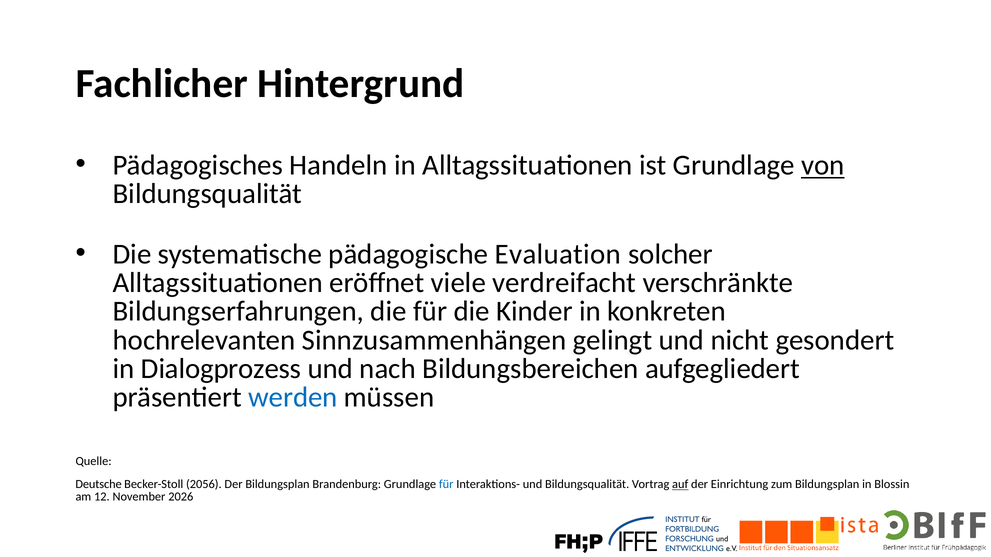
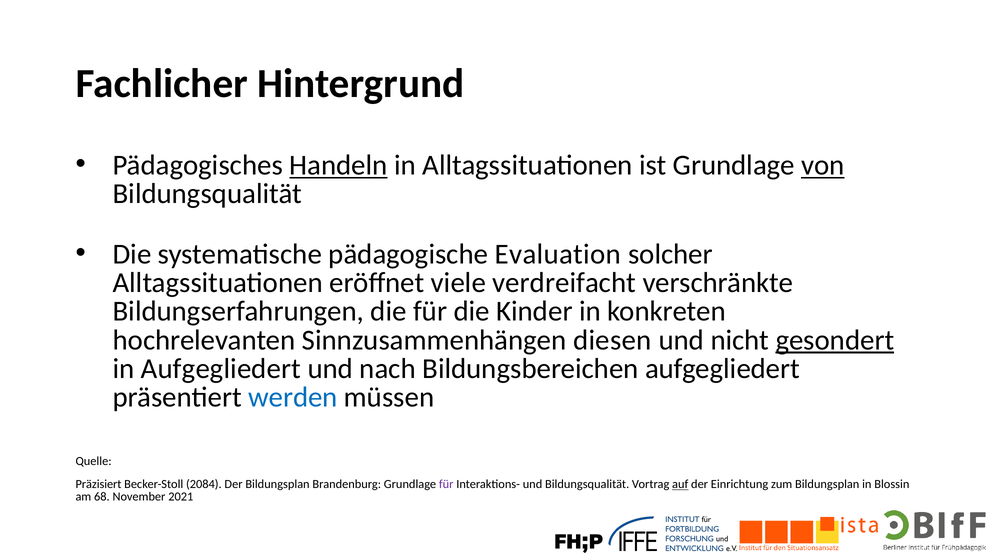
Handeln underline: none -> present (338, 165)
gelingt: gelingt -> diesen (612, 340)
gesondert underline: none -> present (835, 340)
in Dialogprozess: Dialogprozess -> Aufgegliedert (221, 369)
Deutsche: Deutsche -> Präzisiert (99, 485)
2056: 2056 -> 2084 (204, 485)
für colour: blue -> purple (446, 485)
12: 12 -> 68 (102, 497)
2026: 2026 -> 2021 (181, 497)
